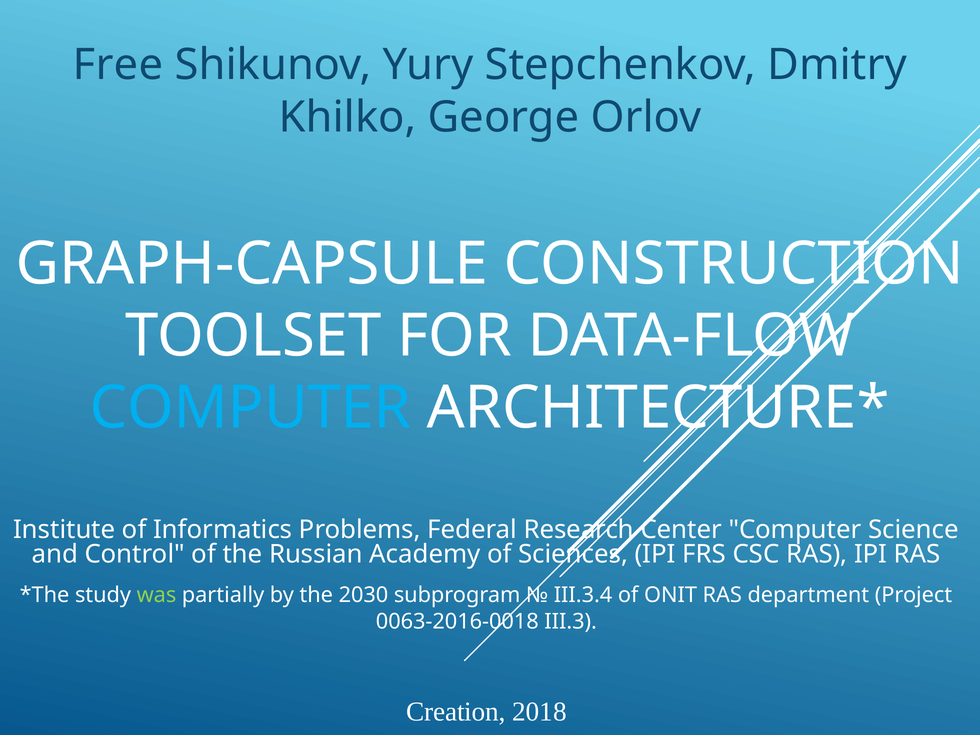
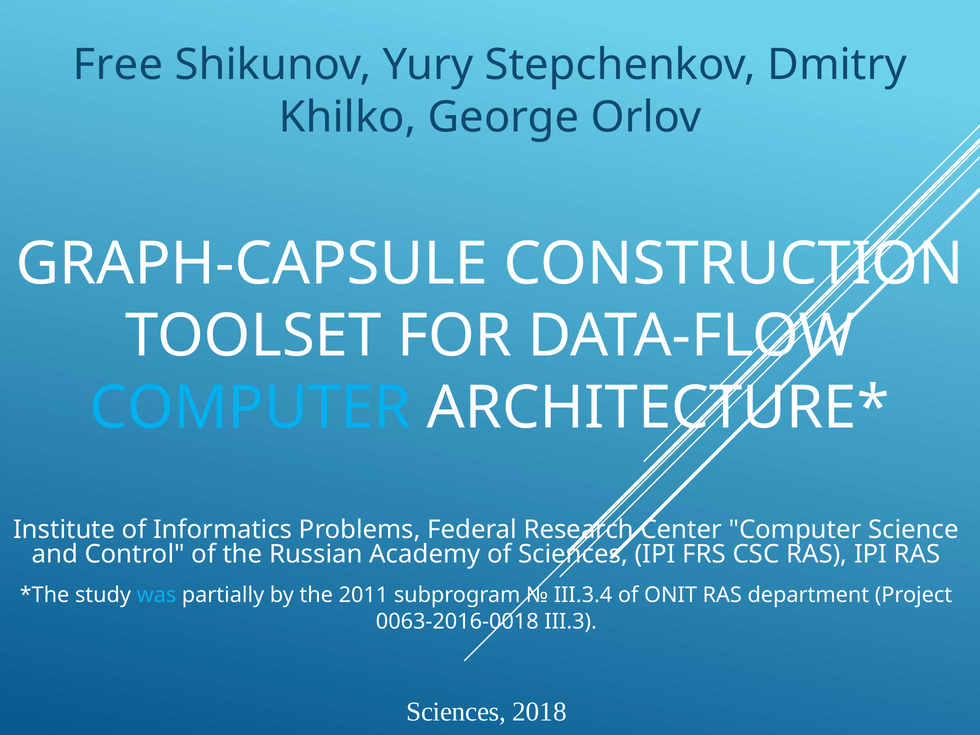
was colour: light green -> light blue (157, 595)
2030: 2030 -> 2011 (363, 595)
Creation: Creation -> Sciences (456, 712)
